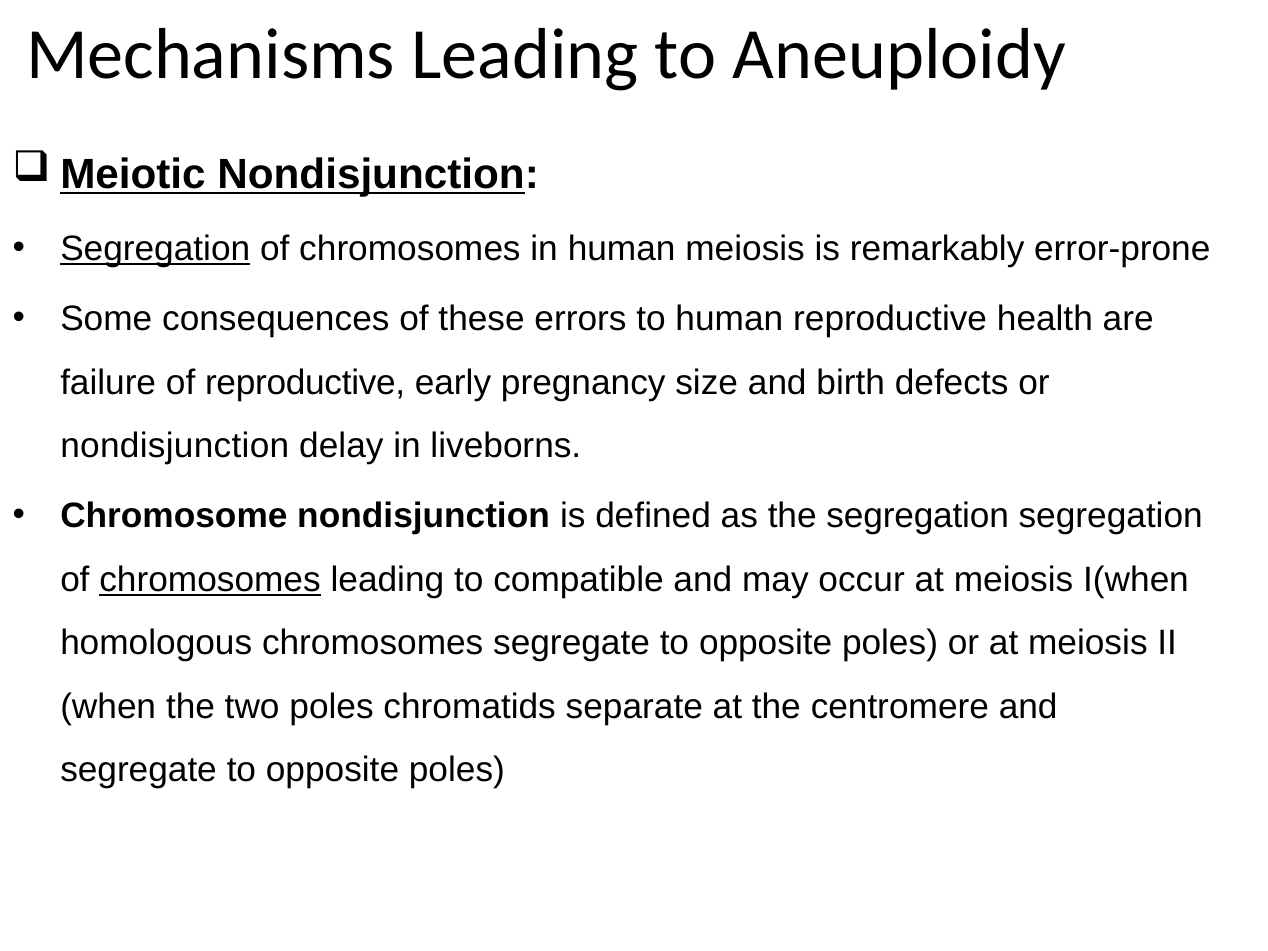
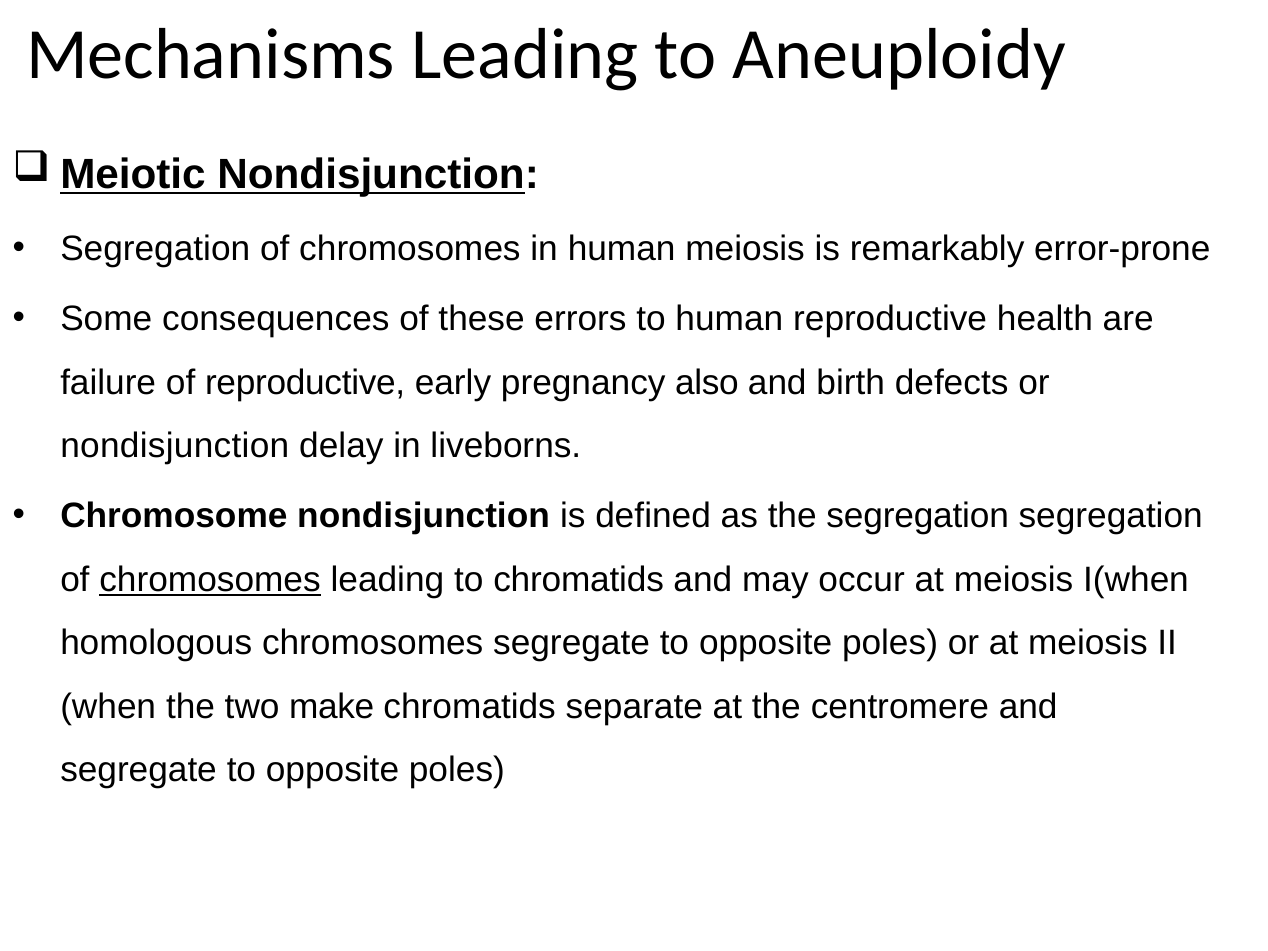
Segregation underline: present -> none (155, 249)
size: size -> also (707, 382)
to compatible: compatible -> chromatids (579, 580)
two poles: poles -> make (332, 706)
